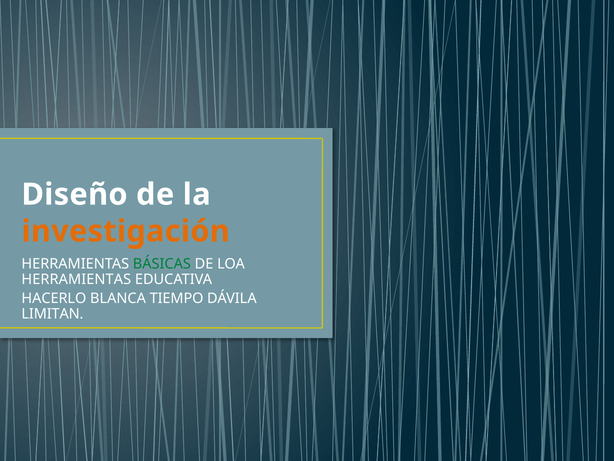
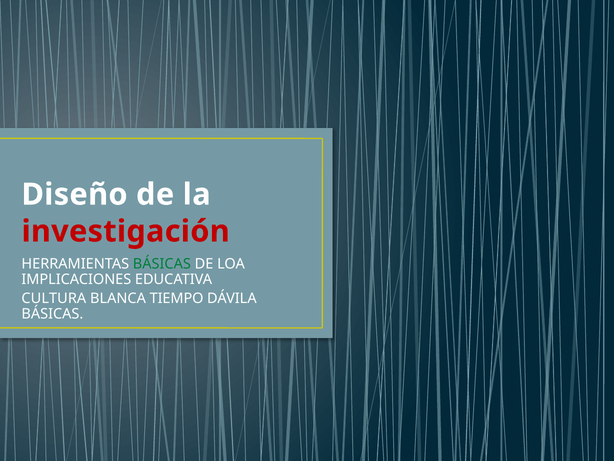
investigación colour: orange -> red (126, 231)
HERRAMIENTAS: HERRAMIENTAS -> IMPLICACIONES (76, 279)
HACERLO: HACERLO -> CULTURA (54, 298)
LIMITAN: LIMITAN -> BÁSICAS (52, 314)
